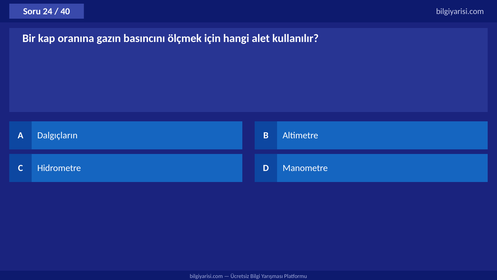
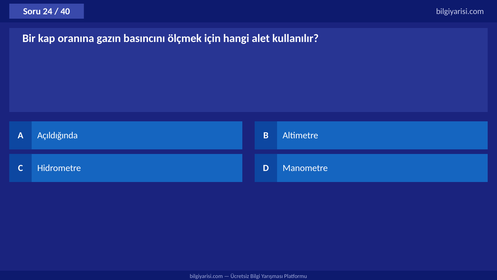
Dalgıçların: Dalgıçların -> Açıldığında (57, 135)
